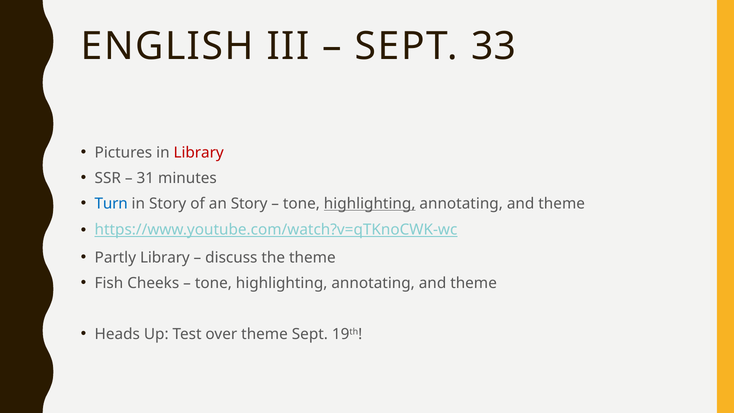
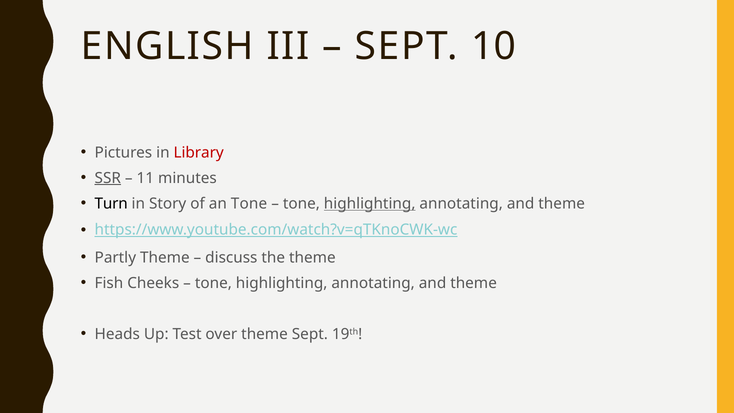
33: 33 -> 10 (494, 47)
SSR underline: none -> present (108, 178)
31: 31 -> 11 (145, 178)
Turn colour: blue -> black (111, 204)
an Story: Story -> Tone (249, 204)
Partly Library: Library -> Theme (165, 257)
